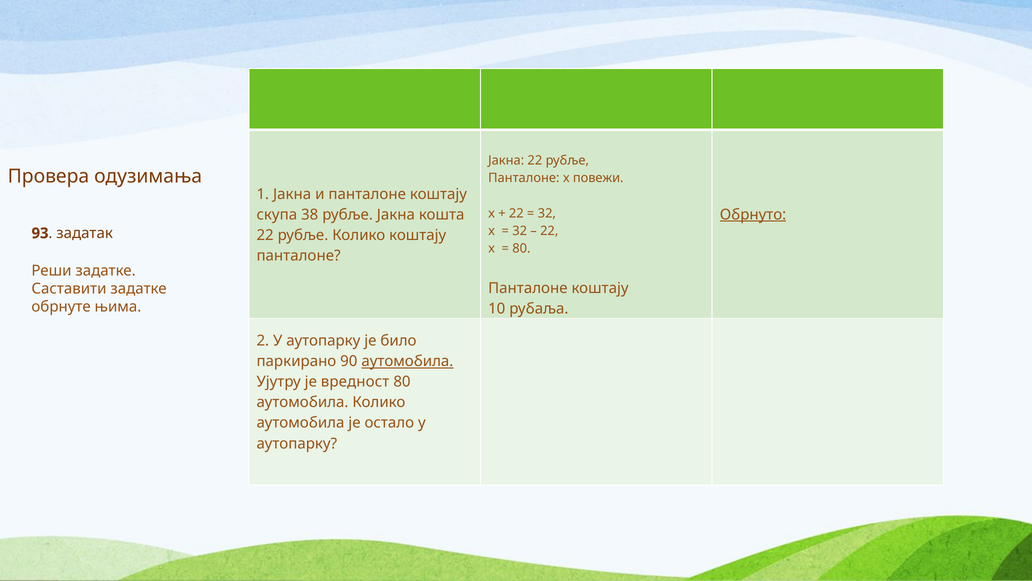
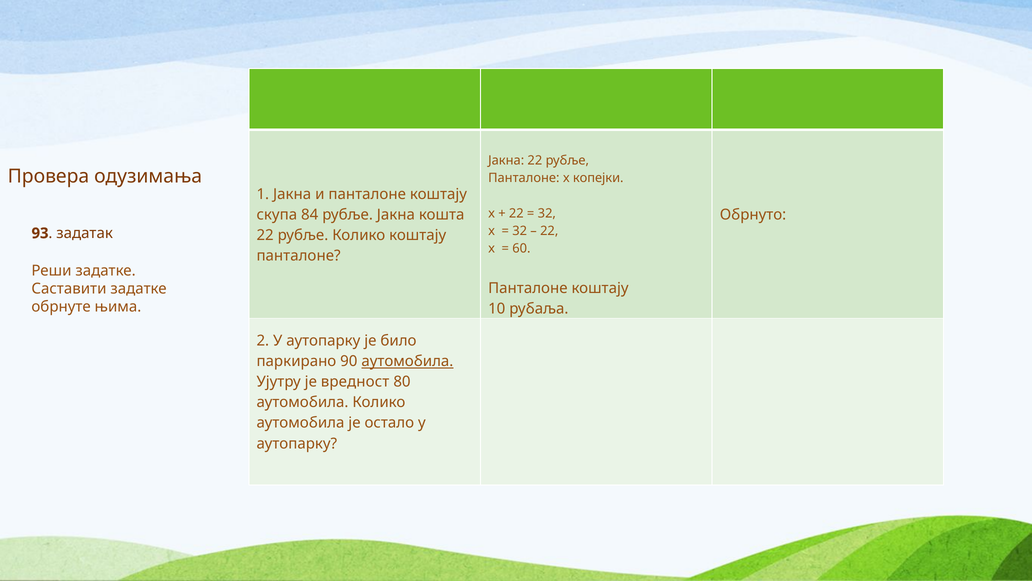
повежи: повежи -> копејки (598, 178)
38: 38 -> 84 (310, 214)
Обрнуто underline: present -> none (753, 214)
80: 80 -> 60 (521, 248)
